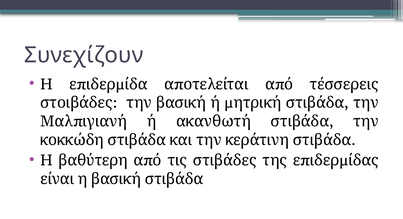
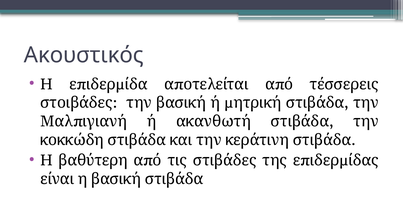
Συνεχίζουν: Συνεχίζουν -> Ακουστικός (84, 55)
